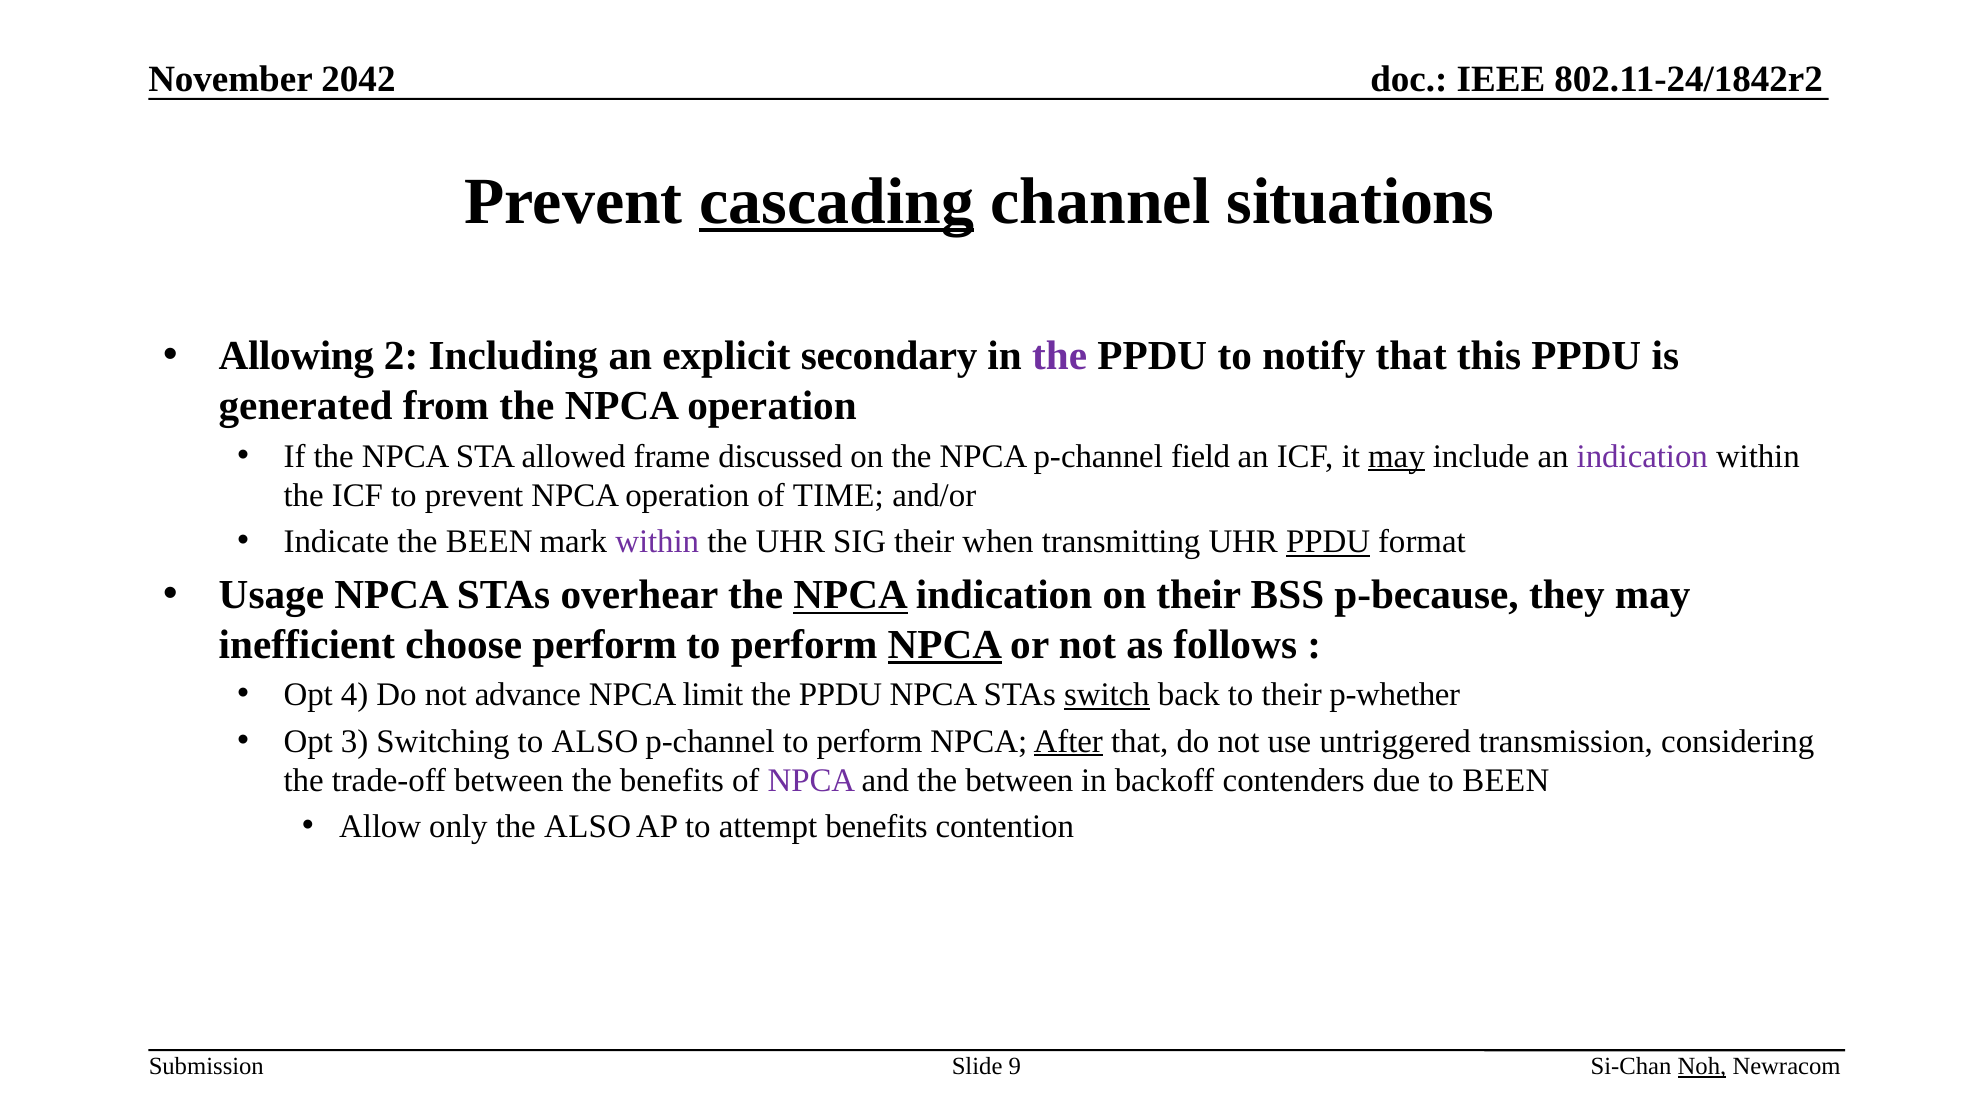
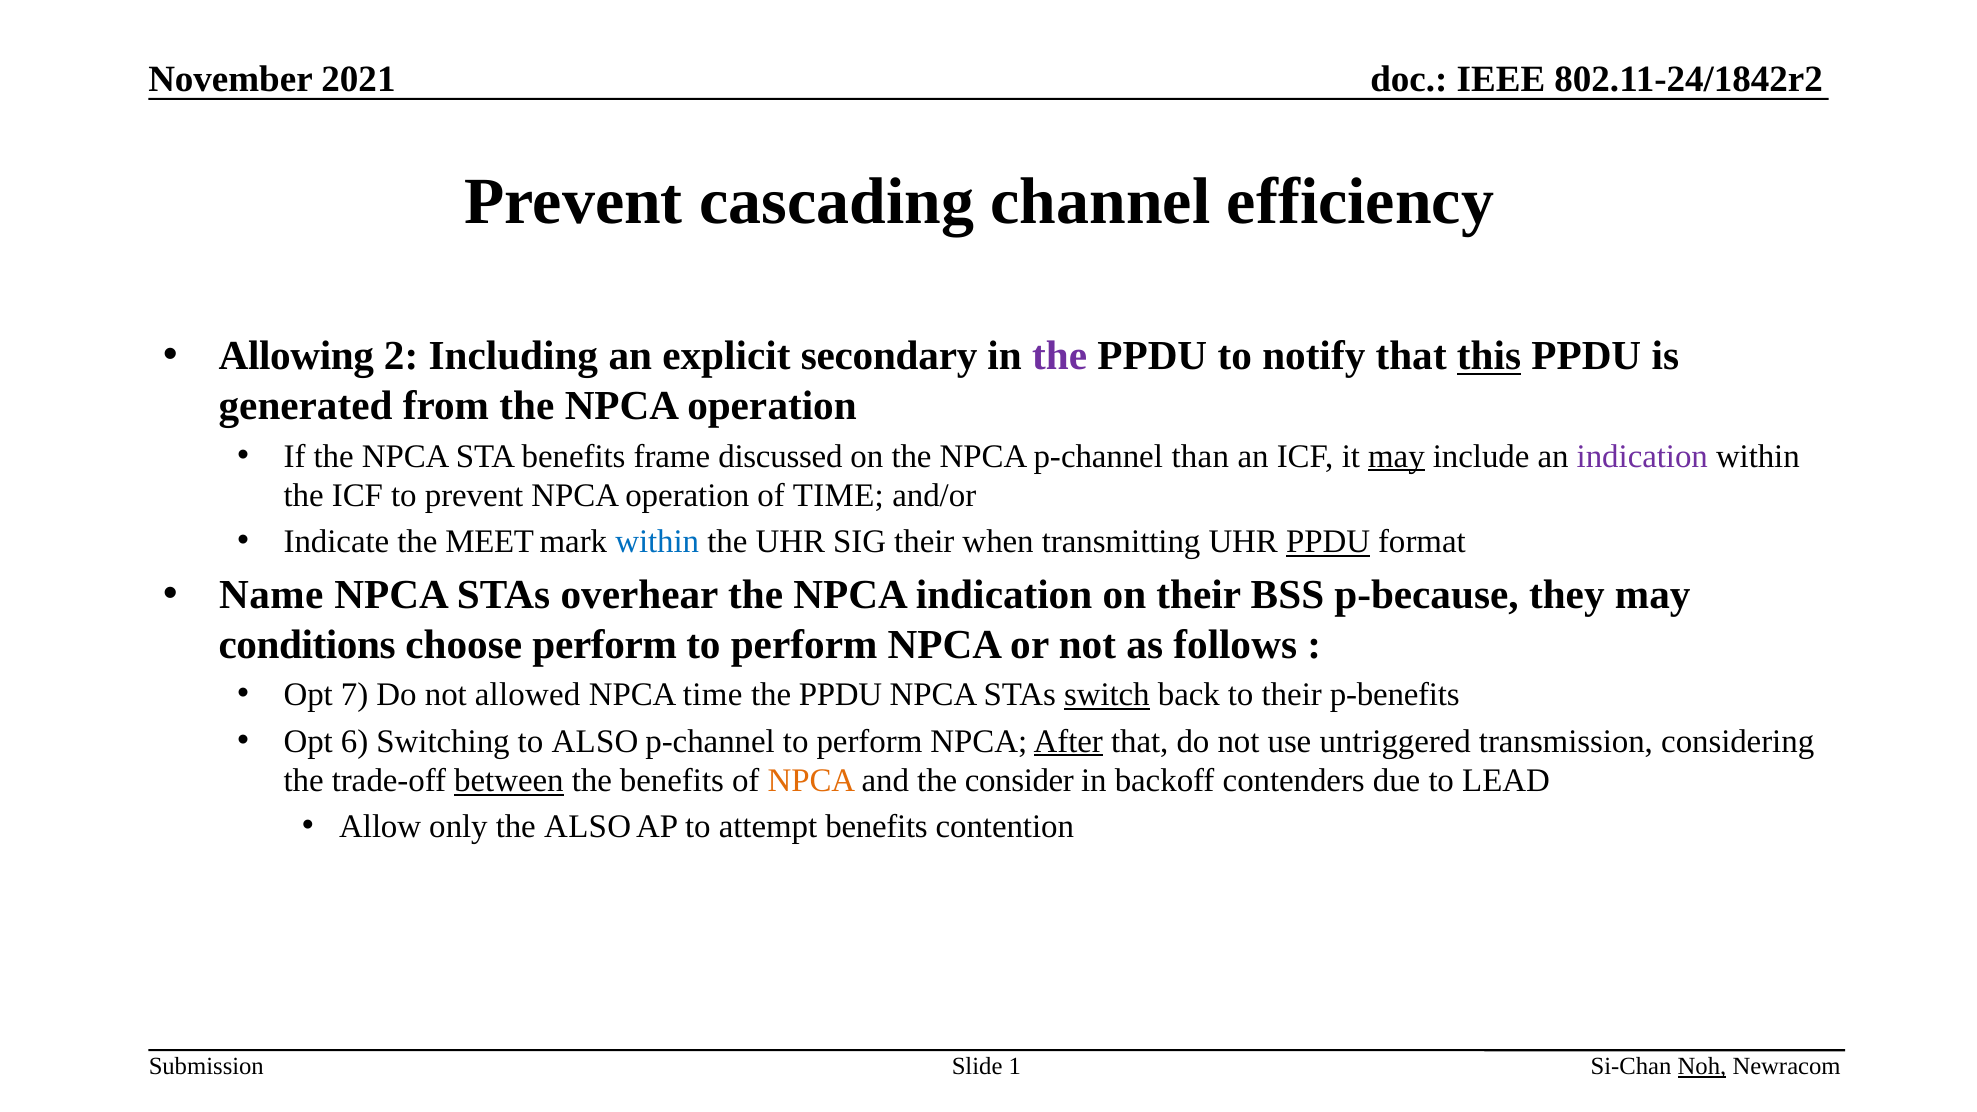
2042: 2042 -> 2021 (358, 79)
cascading underline: present -> none (837, 202)
situations: situations -> efficiency (1360, 202)
this underline: none -> present (1489, 356)
STA allowed: allowed -> benefits (574, 456)
field: field -> than (1200, 456)
the BEEN: BEEN -> MEET (490, 542)
within colour: purple -> blue (657, 542)
Usage: Usage -> Name (271, 595)
NPCA underline: present -> none (851, 595)
inefficient: inefficient -> conditions (307, 645)
NPCA underline: present -> none (945, 645)
4: 4 -> 7 (355, 695)
advance: advance -> allowed (528, 695)
NPCA limit: limit -> time (713, 695)
p-whether: p-whether -> p-benefits (1395, 695)
3: 3 -> 6 (355, 741)
between underline: none -> present (509, 781)
NPCA colour: purple -> orange (811, 781)
the between: between -> consider (1019, 781)
to BEEN: BEEN -> LEAD (1506, 781)
9: 9 -> 1 (1015, 1067)
